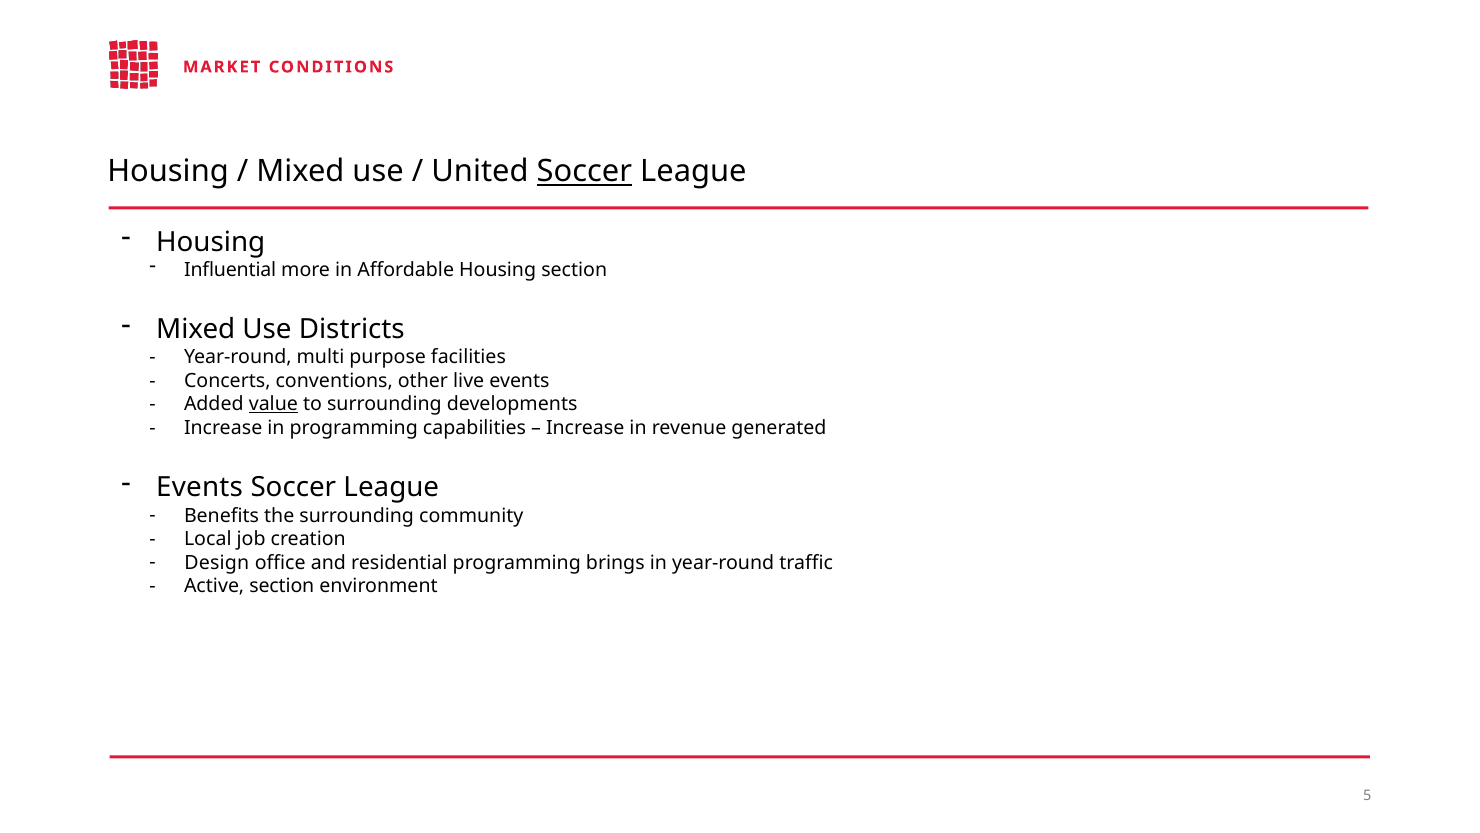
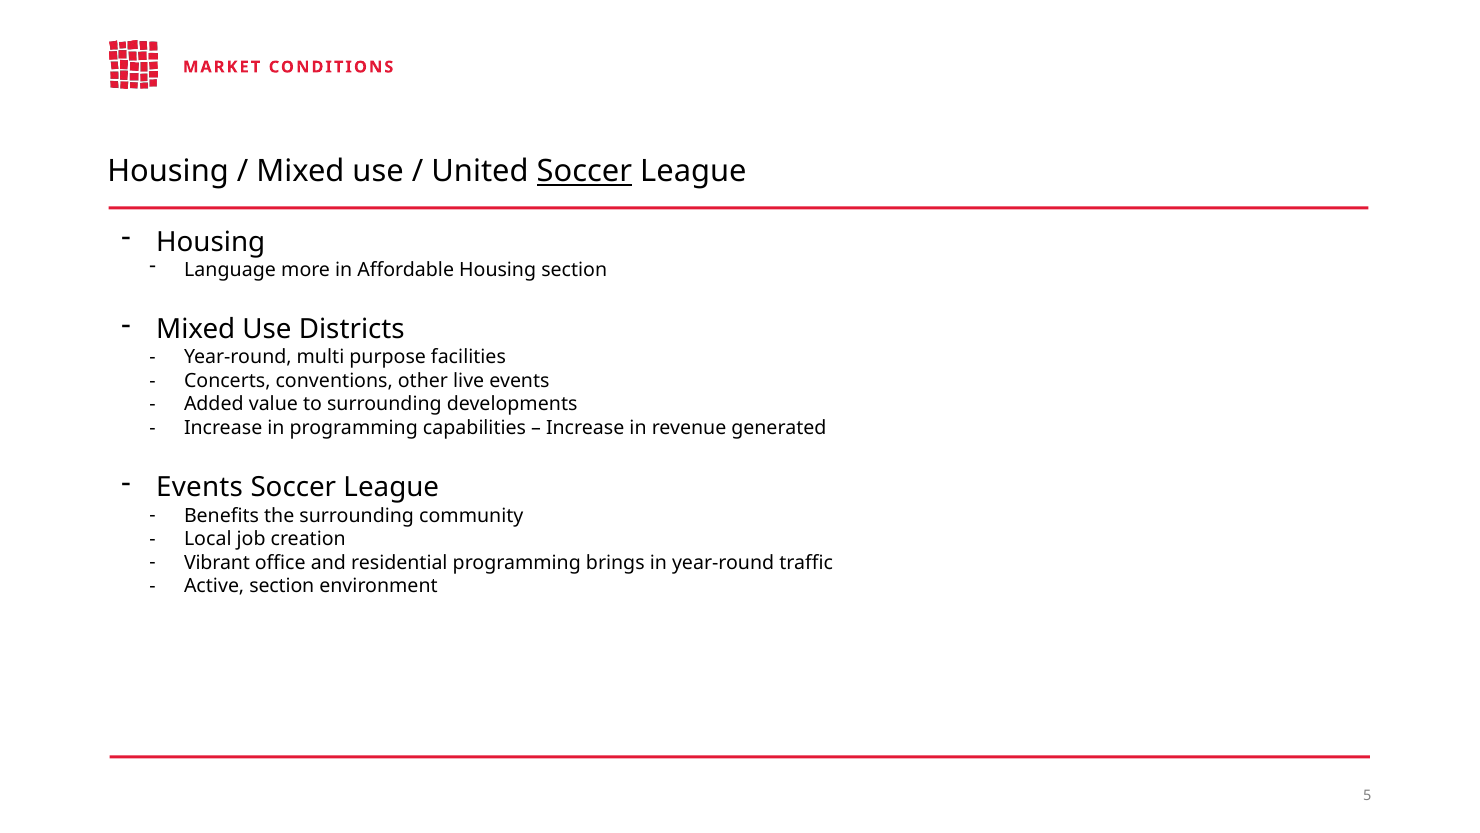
Influential: Influential -> Language (230, 270)
value underline: present -> none (273, 404)
Design: Design -> Vibrant (217, 562)
